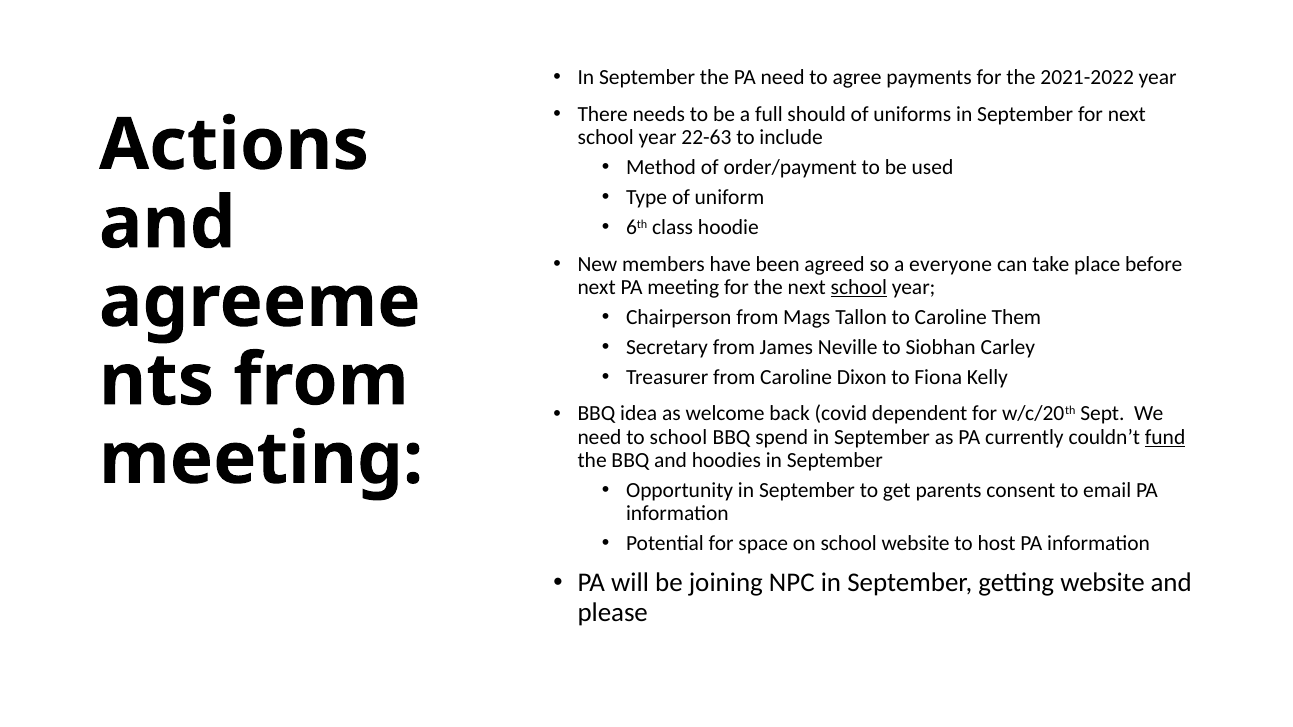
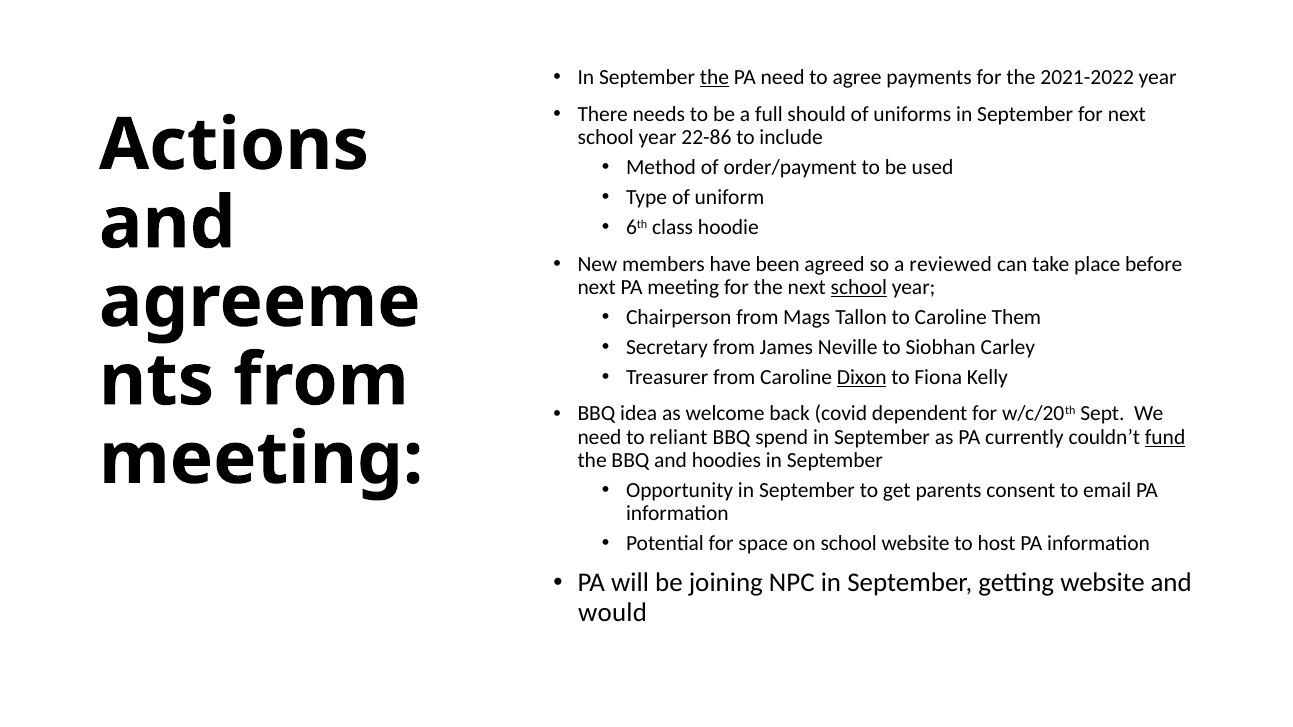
the underline: none -> present (714, 77)
22-63: 22-63 -> 22-86 (706, 137)
everyone: everyone -> reviewed (951, 264)
Dixon underline: none -> present (862, 377)
to school: school -> reliant (678, 437)
please: please -> would (613, 612)
